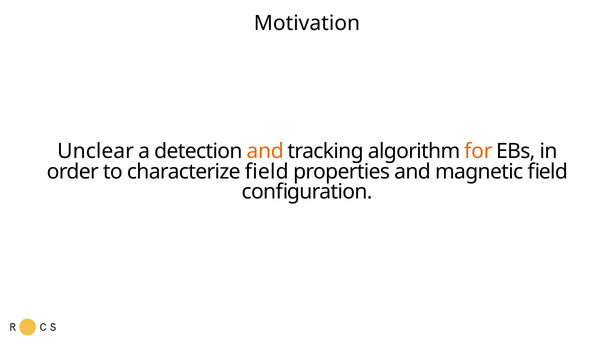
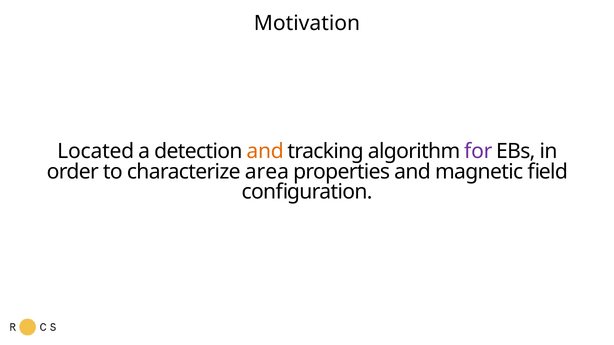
Unclear: Unclear -> Located (96, 152)
for colour: orange -> purple (478, 152)
characterize field: field -> area (267, 172)
